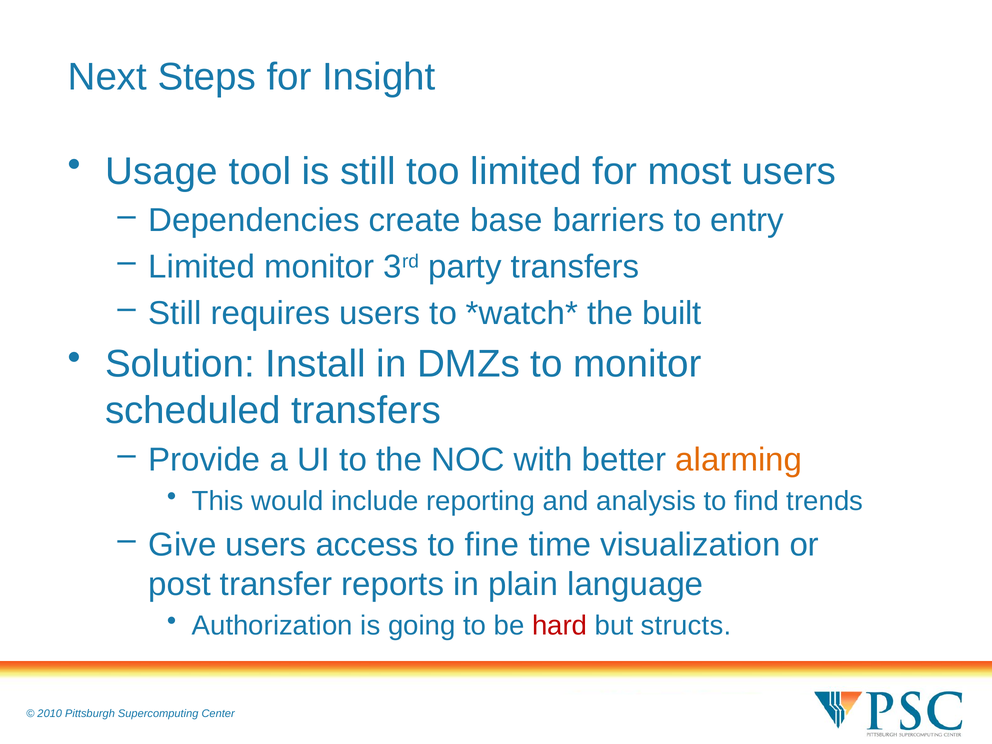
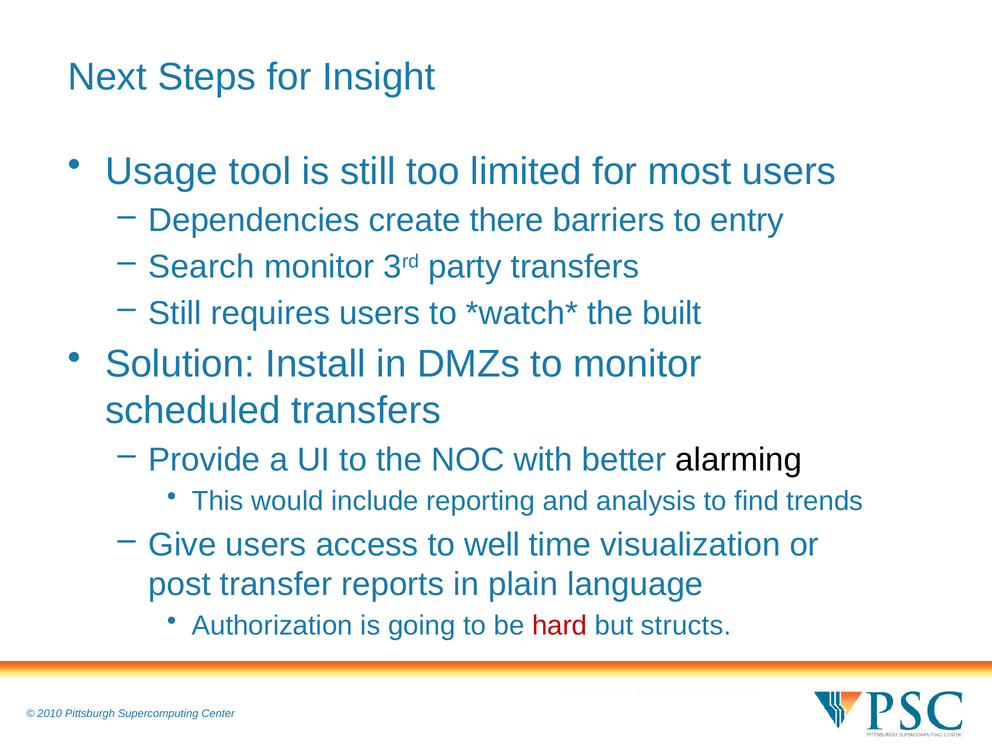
base: base -> there (507, 221)
Limited: Limited -> Search (202, 267)
alarming colour: orange -> black (739, 460)
fine: fine -> well (492, 545)
